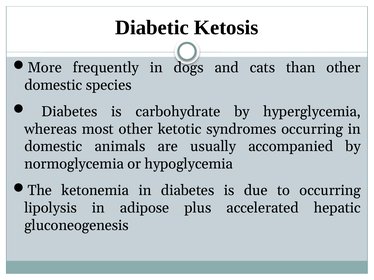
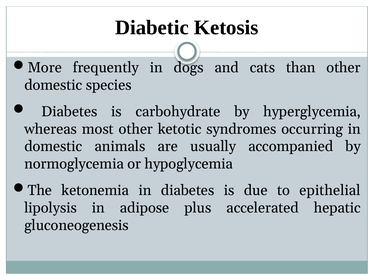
to occurring: occurring -> epithelial (330, 191)
